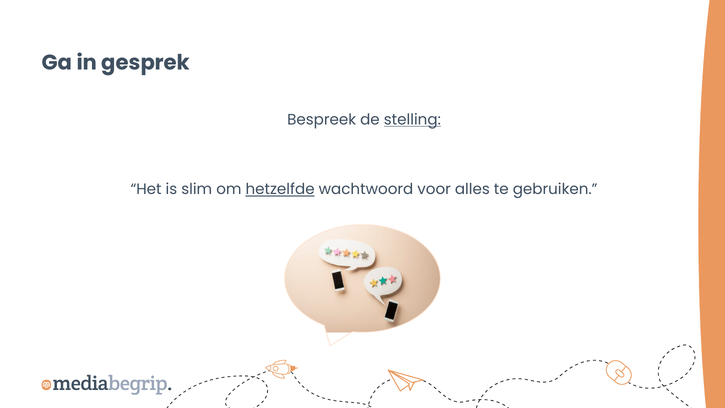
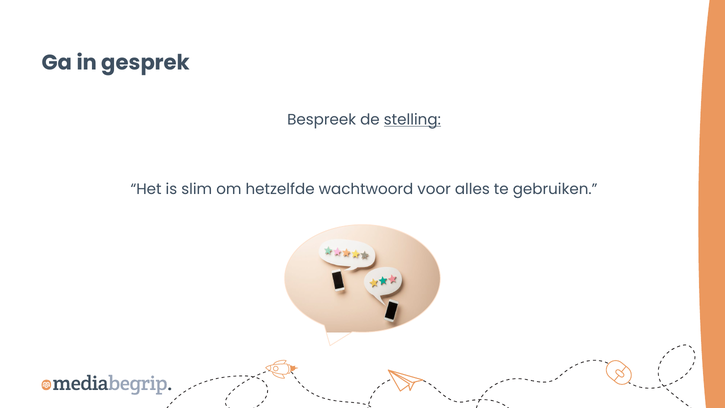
hetzelfde underline: present -> none (280, 189)
